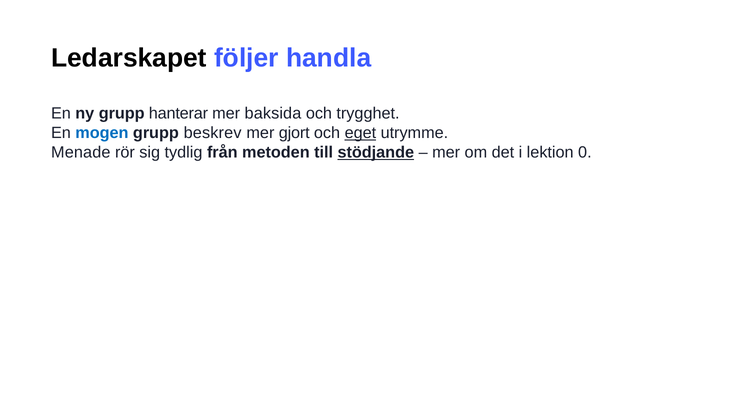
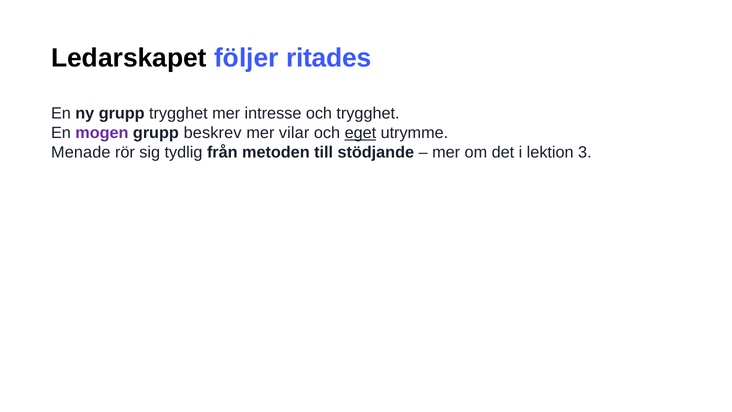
handla: handla -> ritades (329, 58)
grupp hanterar: hanterar -> trygghet (178, 113)
baksida: baksida -> intresse (273, 113)
mogen colour: blue -> purple (102, 133)
gjort: gjort -> vilar (294, 133)
stödjande underline: present -> none (376, 152)
0: 0 -> 3 (585, 152)
